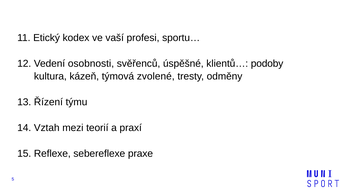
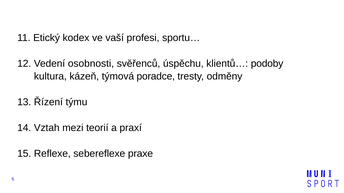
úspěšné: úspěšné -> úspěchu (183, 64)
zvolené: zvolené -> poradce (156, 77)
